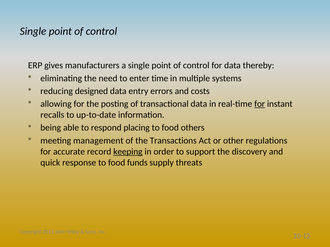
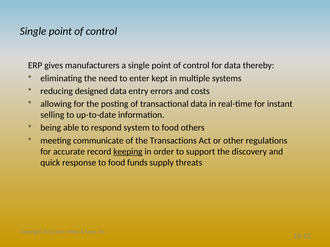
time: time -> kept (160, 78)
for underline: present -> none (260, 104)
recalls: recalls -> selling (52, 115)
placing: placing -> system (137, 128)
management: management -> communicate (98, 141)
